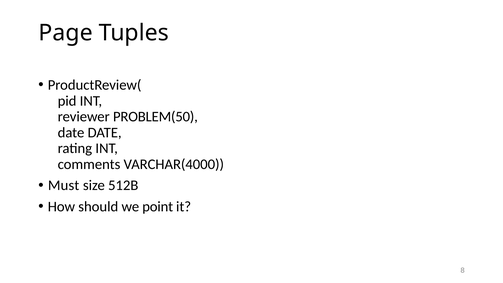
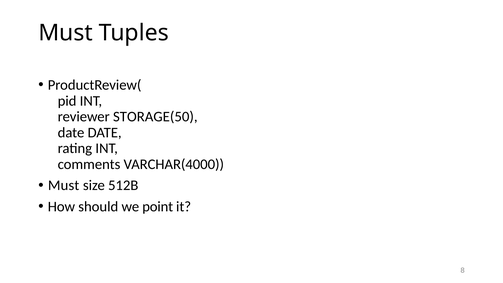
Page: Page -> Must (66, 33)
PROBLEM(50: PROBLEM(50 -> STORAGE(50 (155, 117)
